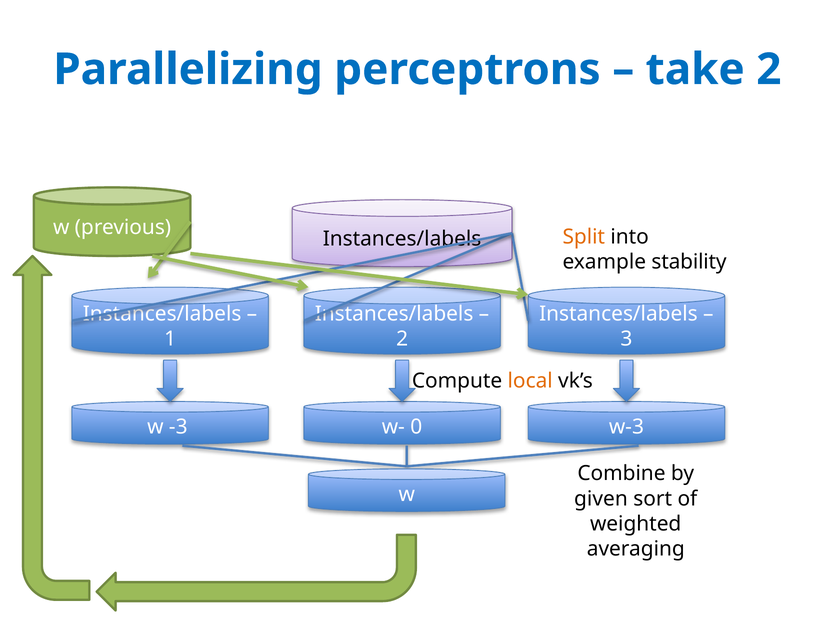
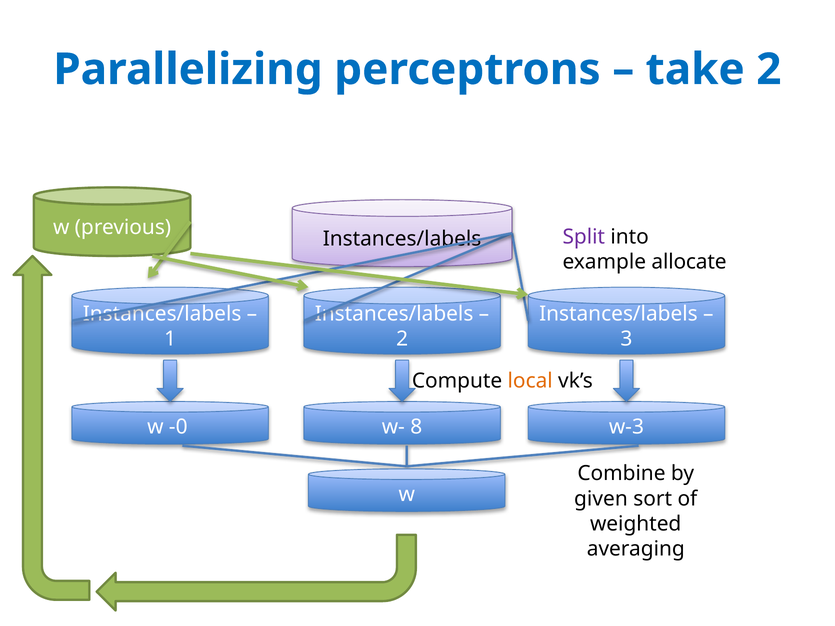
Split colour: orange -> purple (584, 237)
stability: stability -> allocate (689, 262)
-3: -3 -> -0 (178, 427)
0: 0 -> 8 (416, 427)
